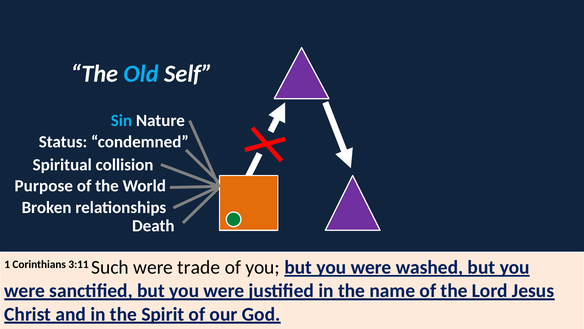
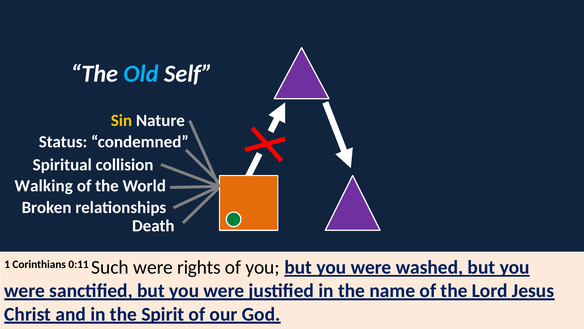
Sin colour: light blue -> yellow (121, 120)
Purpose: Purpose -> Walking (44, 185)
3:11: 3:11 -> 0:11 (79, 264)
trade: trade -> rights (199, 267)
